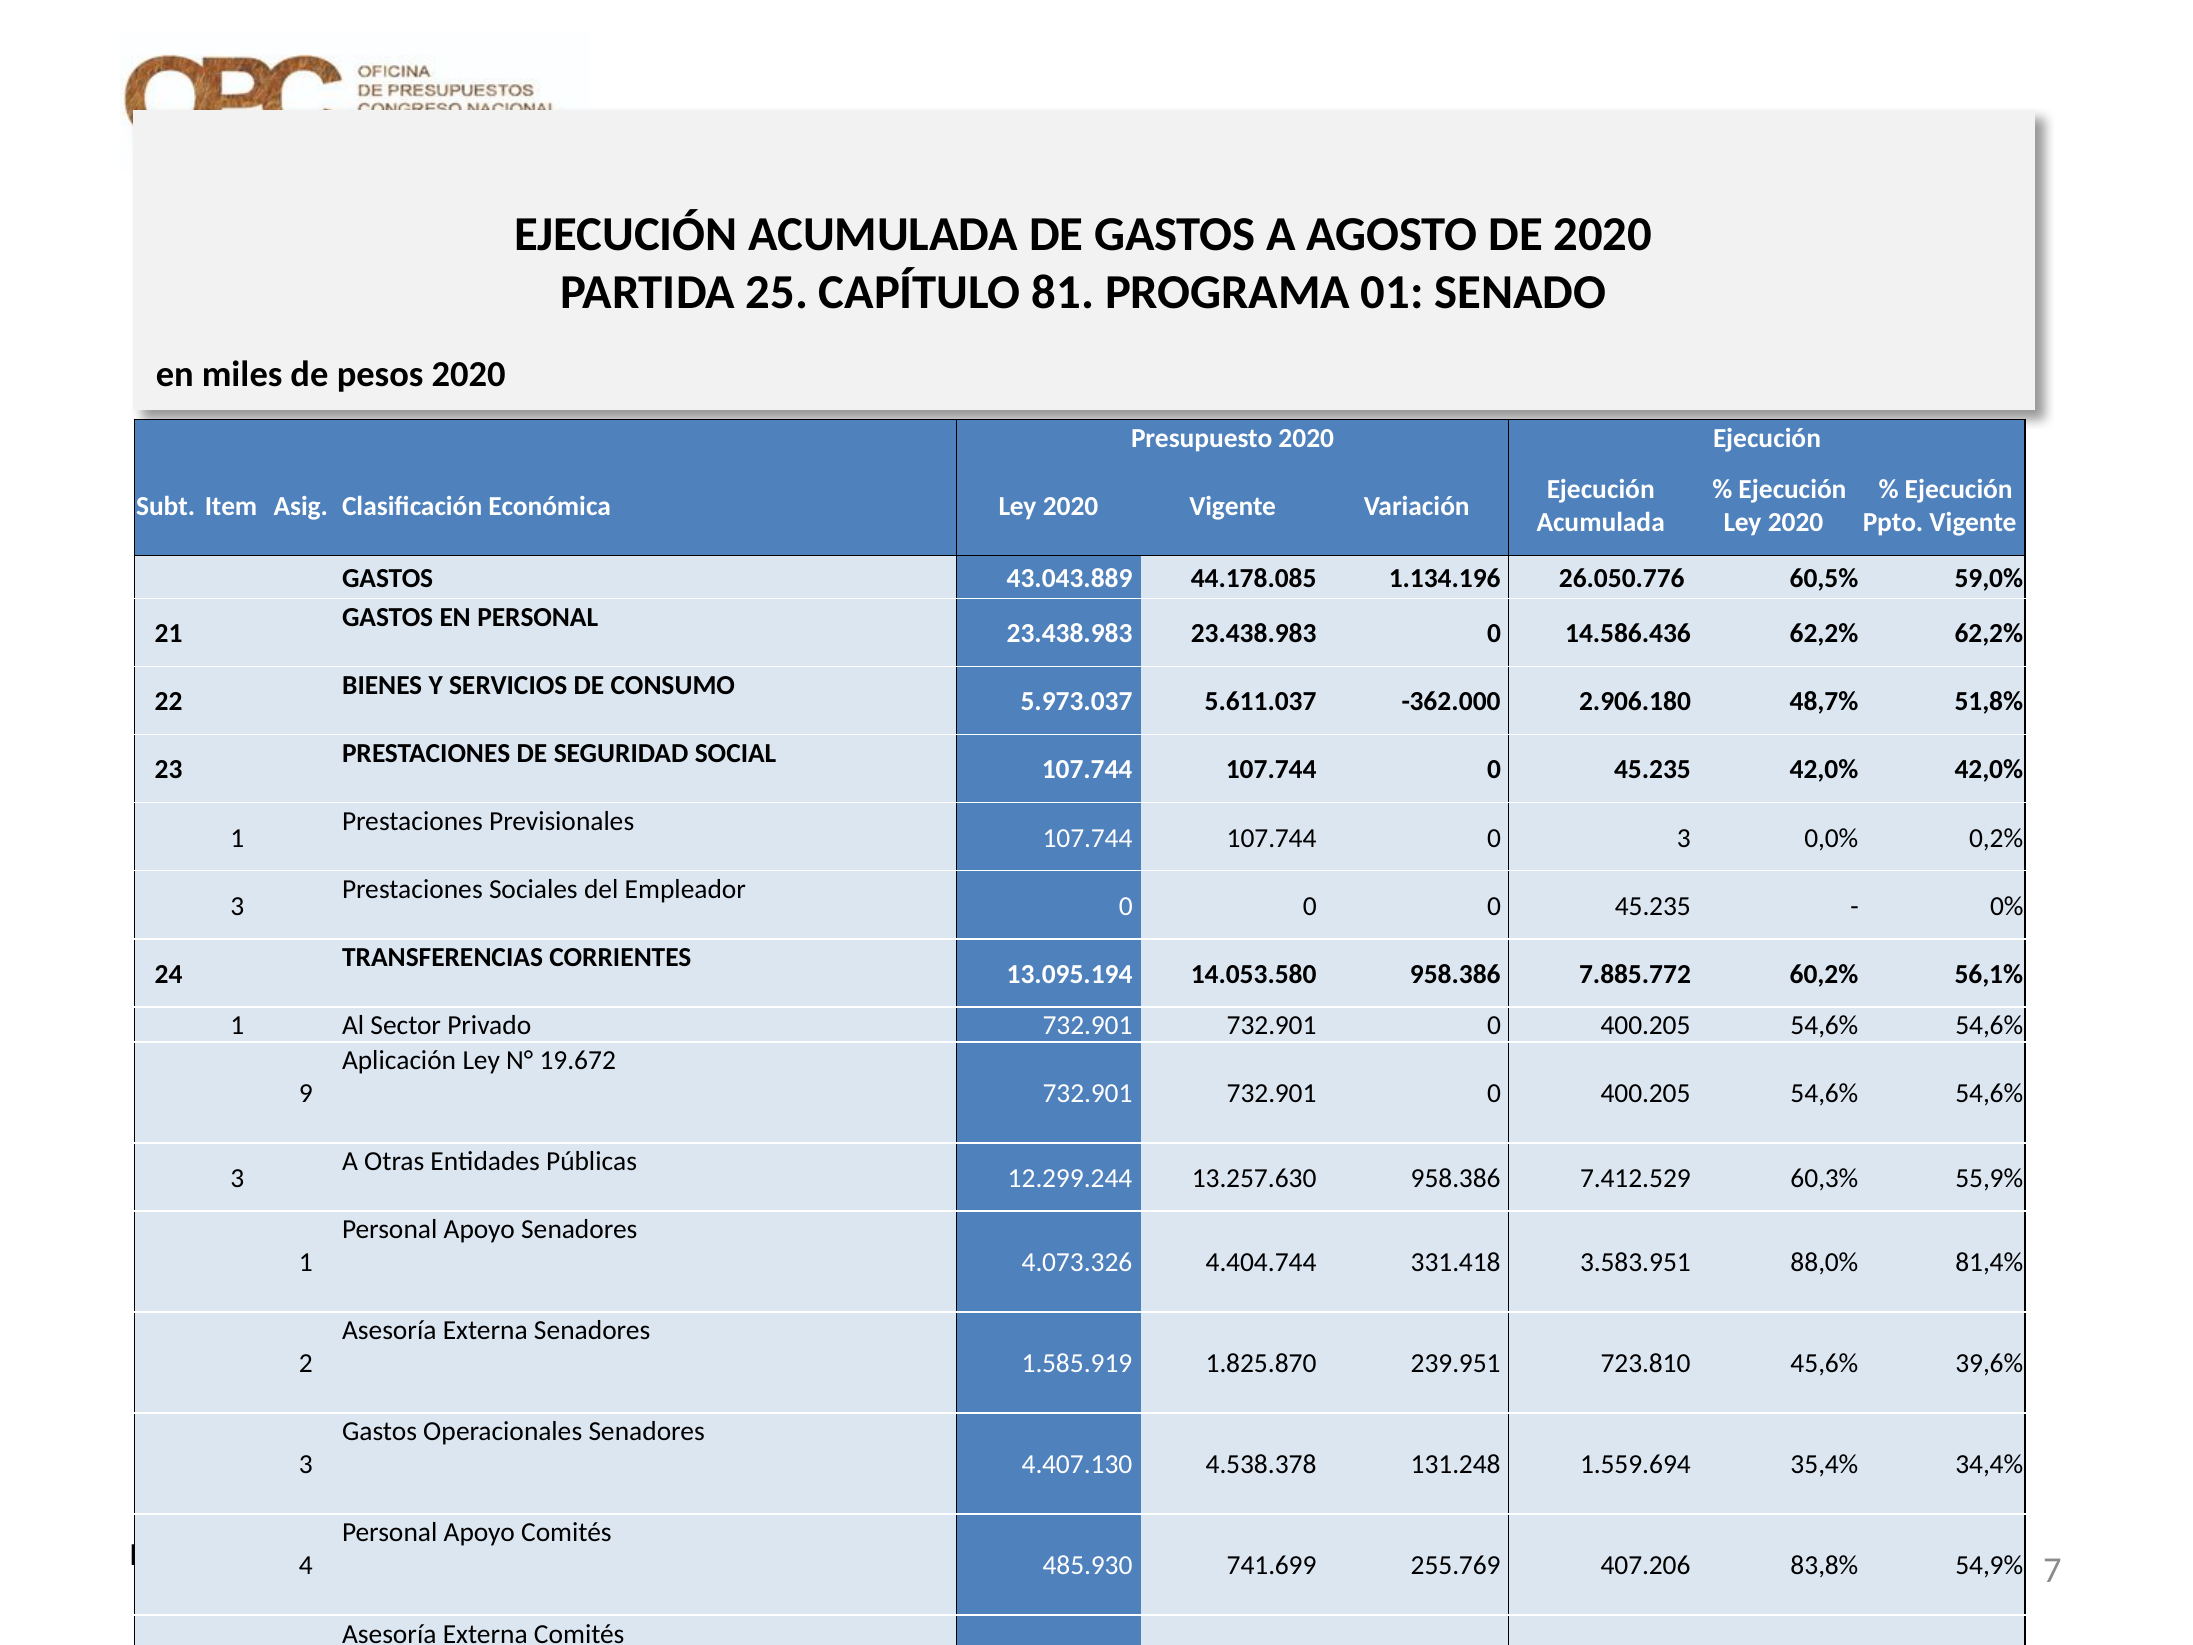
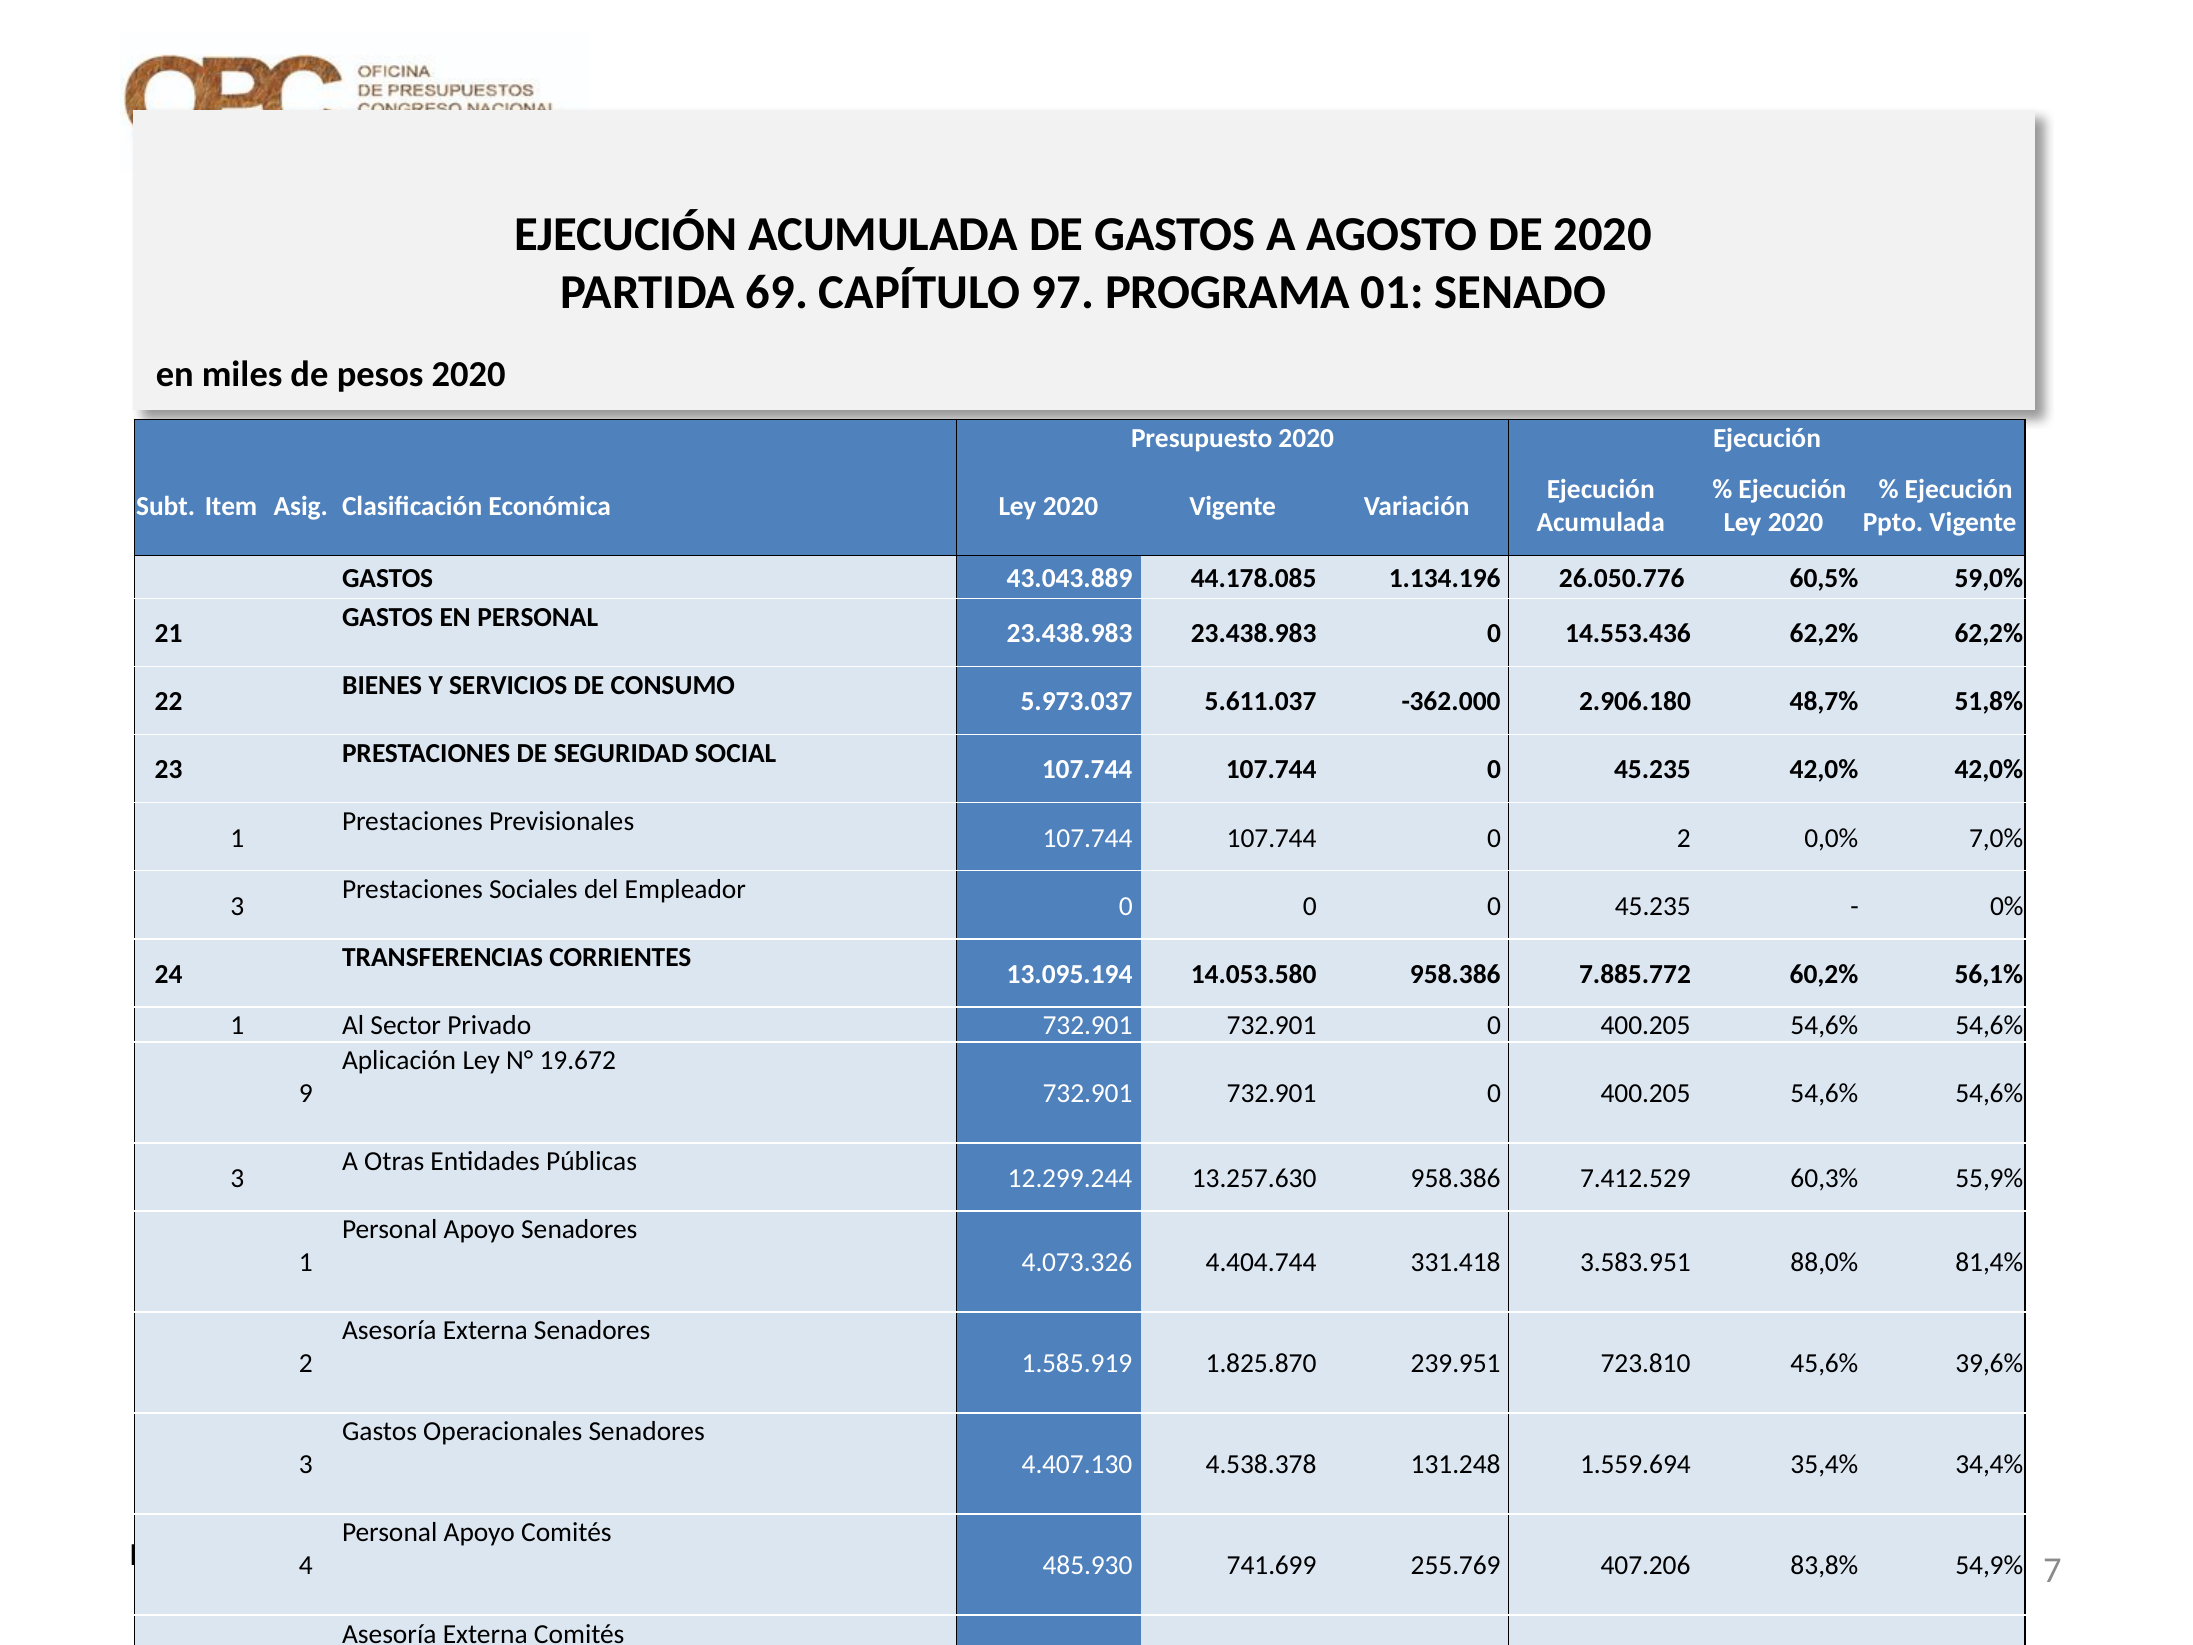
25: 25 -> 69 (777, 292)
81: 81 -> 97 (1063, 292)
14.586.436: 14.586.436 -> 14.553.436 (1628, 634)
0 3: 3 -> 2 (1684, 838)
0,2%: 0,2% -> 7,0% (1996, 838)
